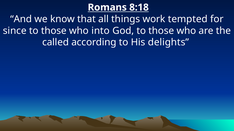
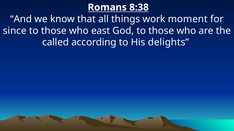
8:18: 8:18 -> 8:38 (139, 7)
tempted: tempted -> moment (188, 19)
into: into -> east (101, 31)
